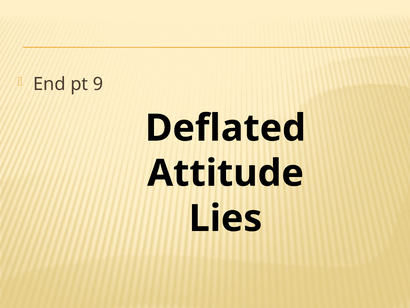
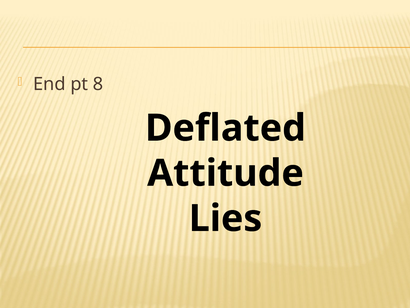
9: 9 -> 8 (98, 84)
